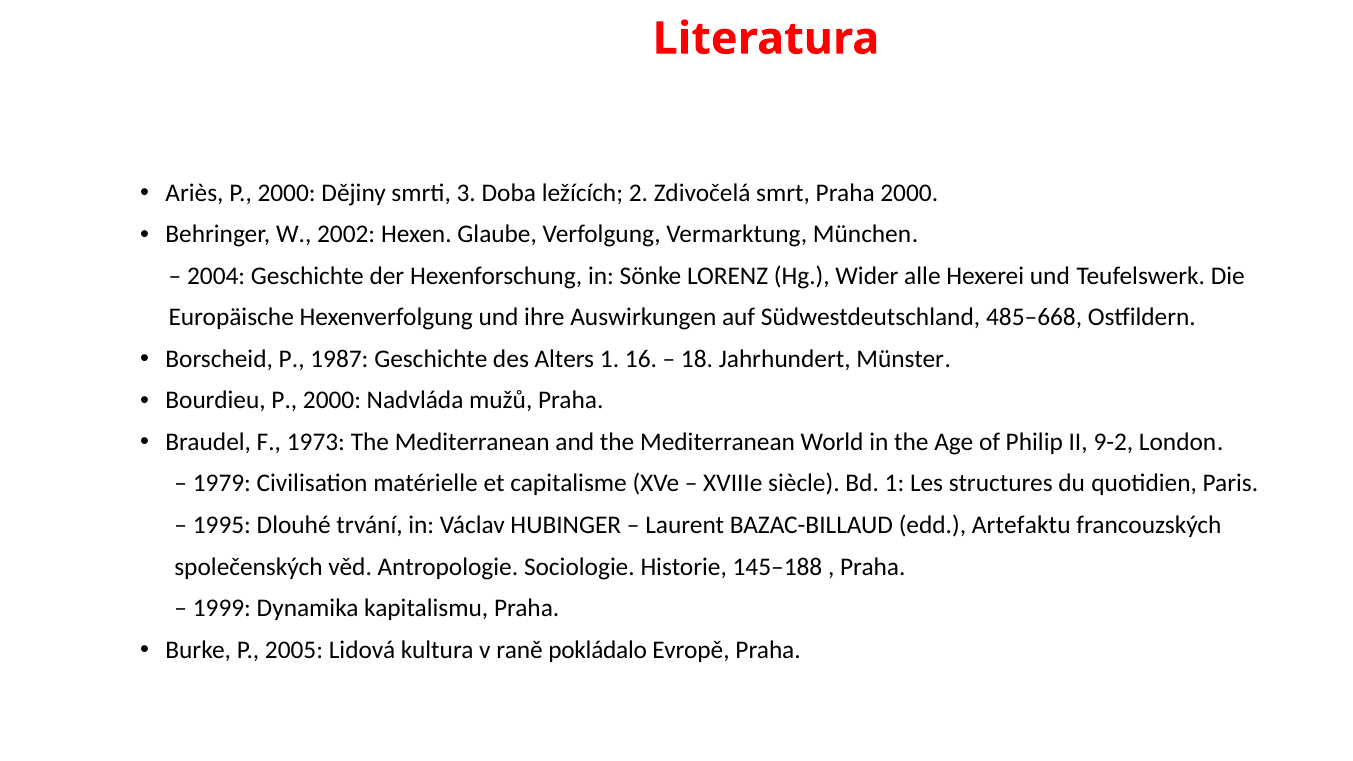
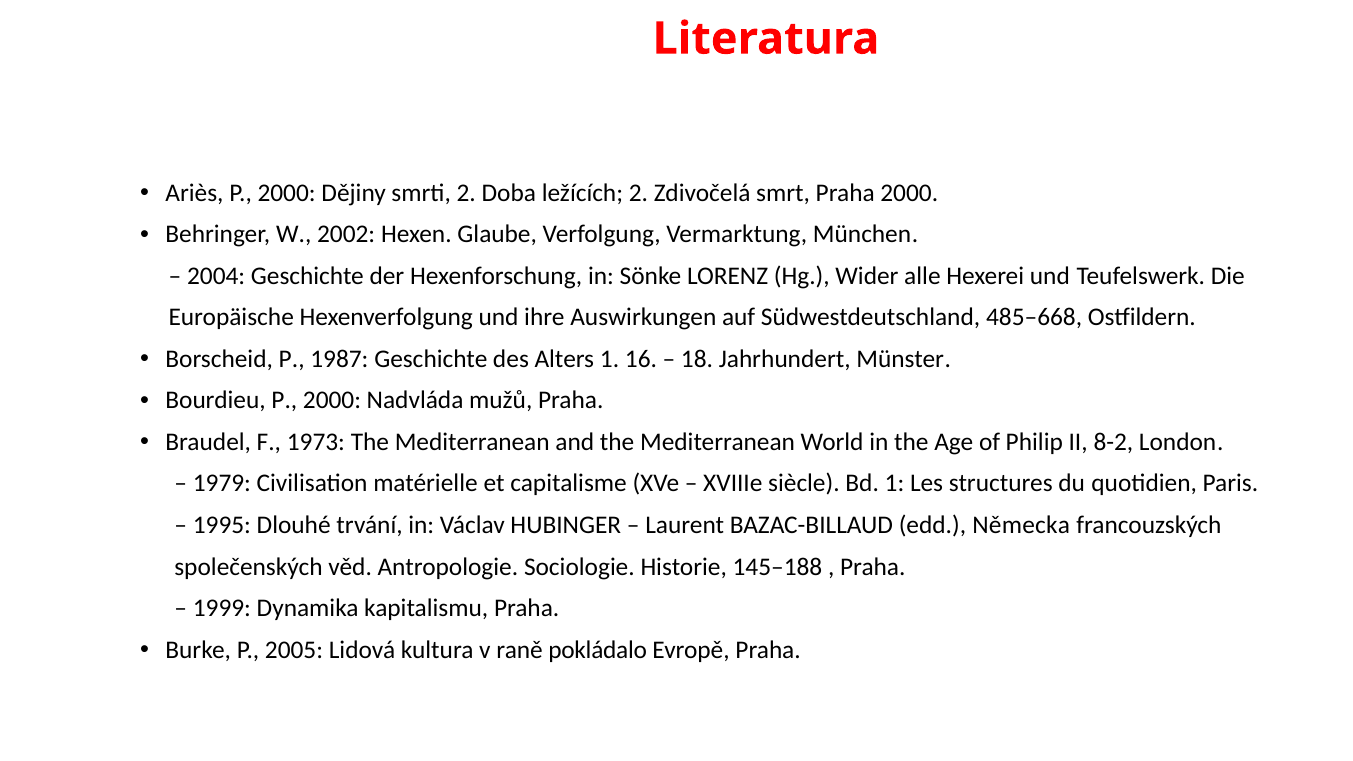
smrti 3: 3 -> 2 (466, 193)
9-2: 9-2 -> 8-2 (1113, 442)
Artefaktu: Artefaktu -> Německa (1021, 525)
